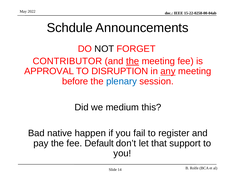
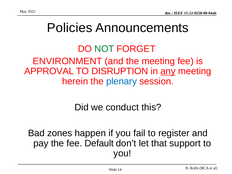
Schdule: Schdule -> Policies (70, 28)
NOT colour: black -> green (104, 49)
CONTRIBUTOR: CONTRIBUTOR -> ENVIRONMENT (67, 61)
the underline: present -> none (133, 61)
before: before -> herein (75, 81)
medium: medium -> conduct (122, 107)
native: native -> zones (60, 133)
